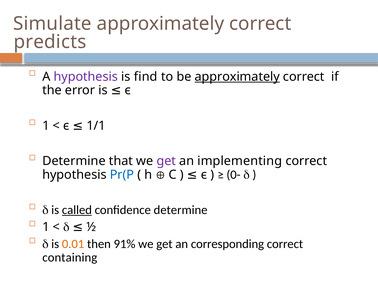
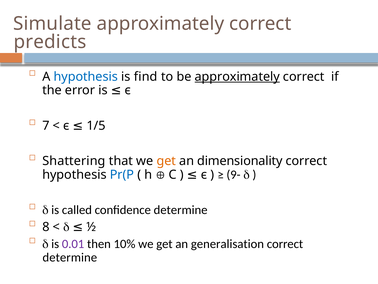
hypothesis colour: purple -> blue (86, 76)
1: 1 -> 7 (46, 125)
1/1: 1/1 -> 1/5 (96, 125)
Determine: Determine -> Shattering (74, 161)
get colour: purple -> orange (166, 161)
implementing: implementing -> dimensionality (240, 161)
0-: 0- -> 9- (234, 174)
called underline: present -> none (77, 210)
1: 1 -> 8 (46, 227)
0.01 colour: orange -> purple (73, 243)
91%: 91% -> 10% (125, 243)
corresponding: corresponding -> generalisation (227, 243)
containing: containing -> determine (70, 257)
